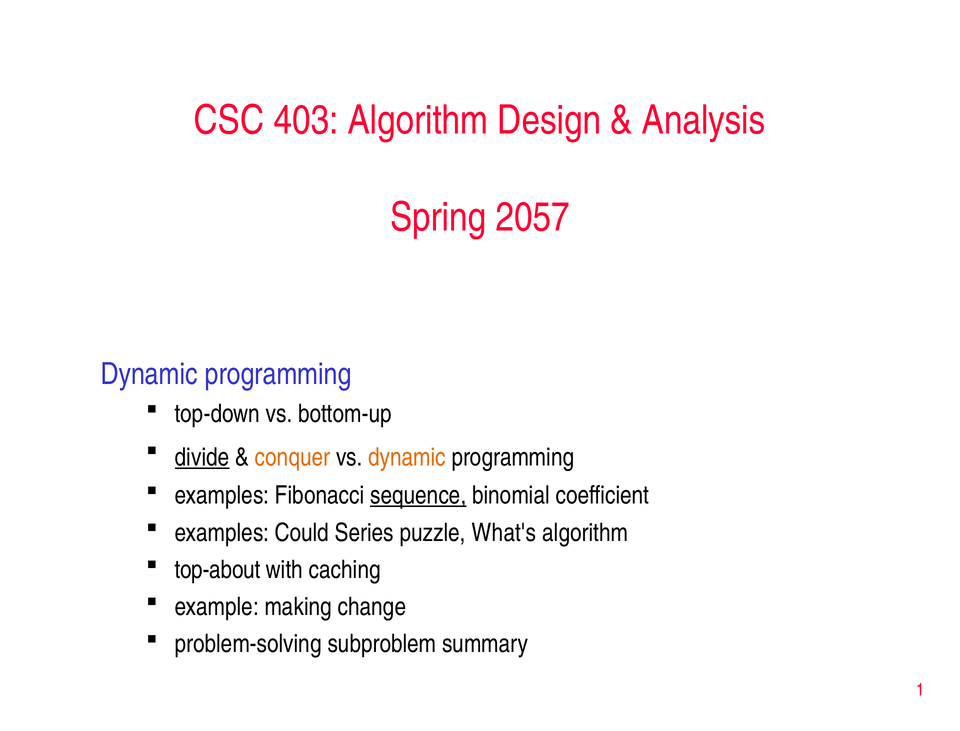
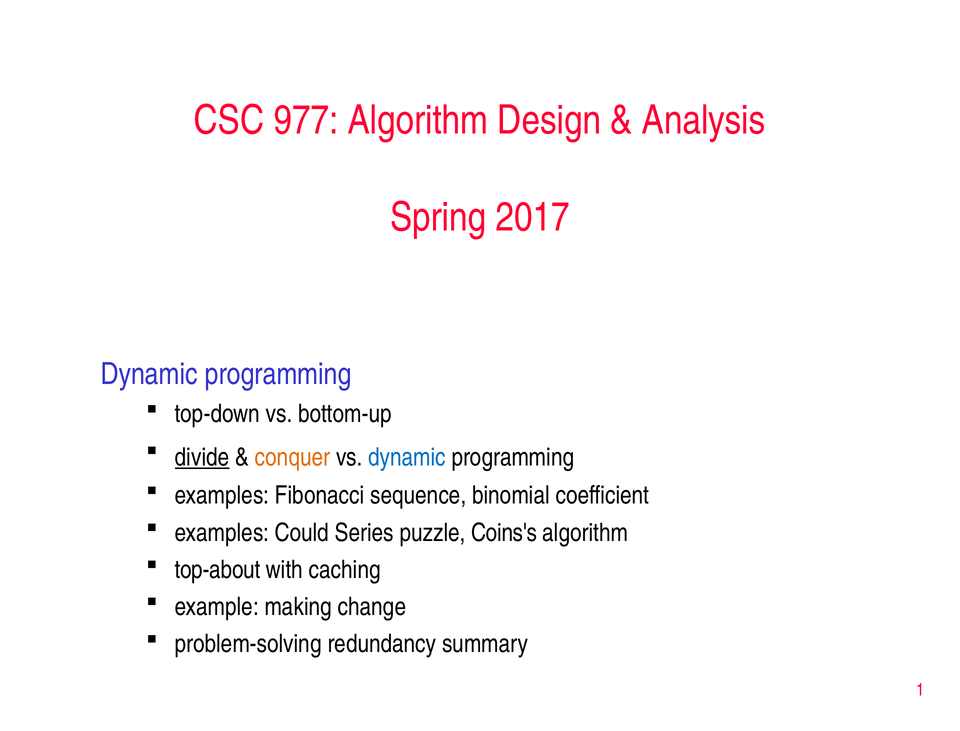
403: 403 -> 977 (306, 120)
2057: 2057 -> 2017 (533, 218)
dynamic colour: orange -> blue (407, 458)
sequence underline: present -> none (418, 496)
What's: What's -> Coins's (504, 533)
subproblem: subproblem -> redundancy (382, 644)
